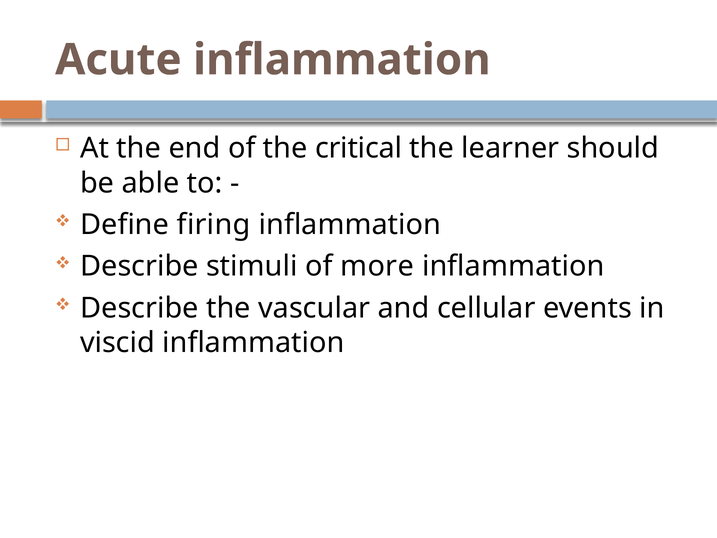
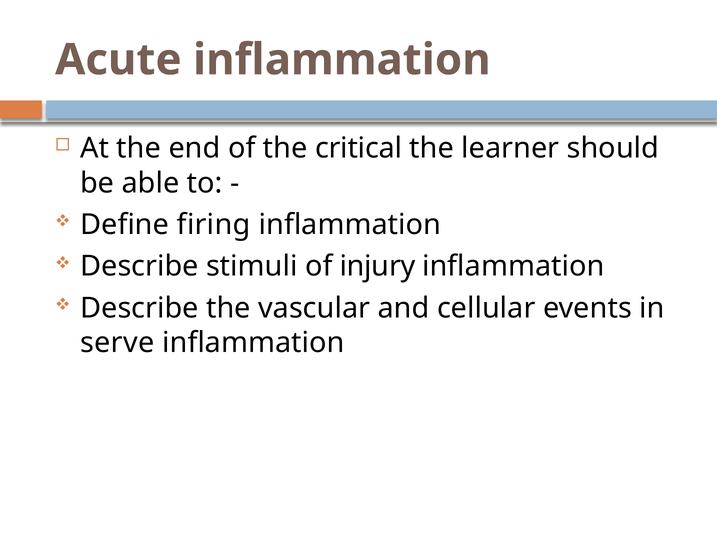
more: more -> injury (377, 266)
viscid: viscid -> serve (117, 343)
